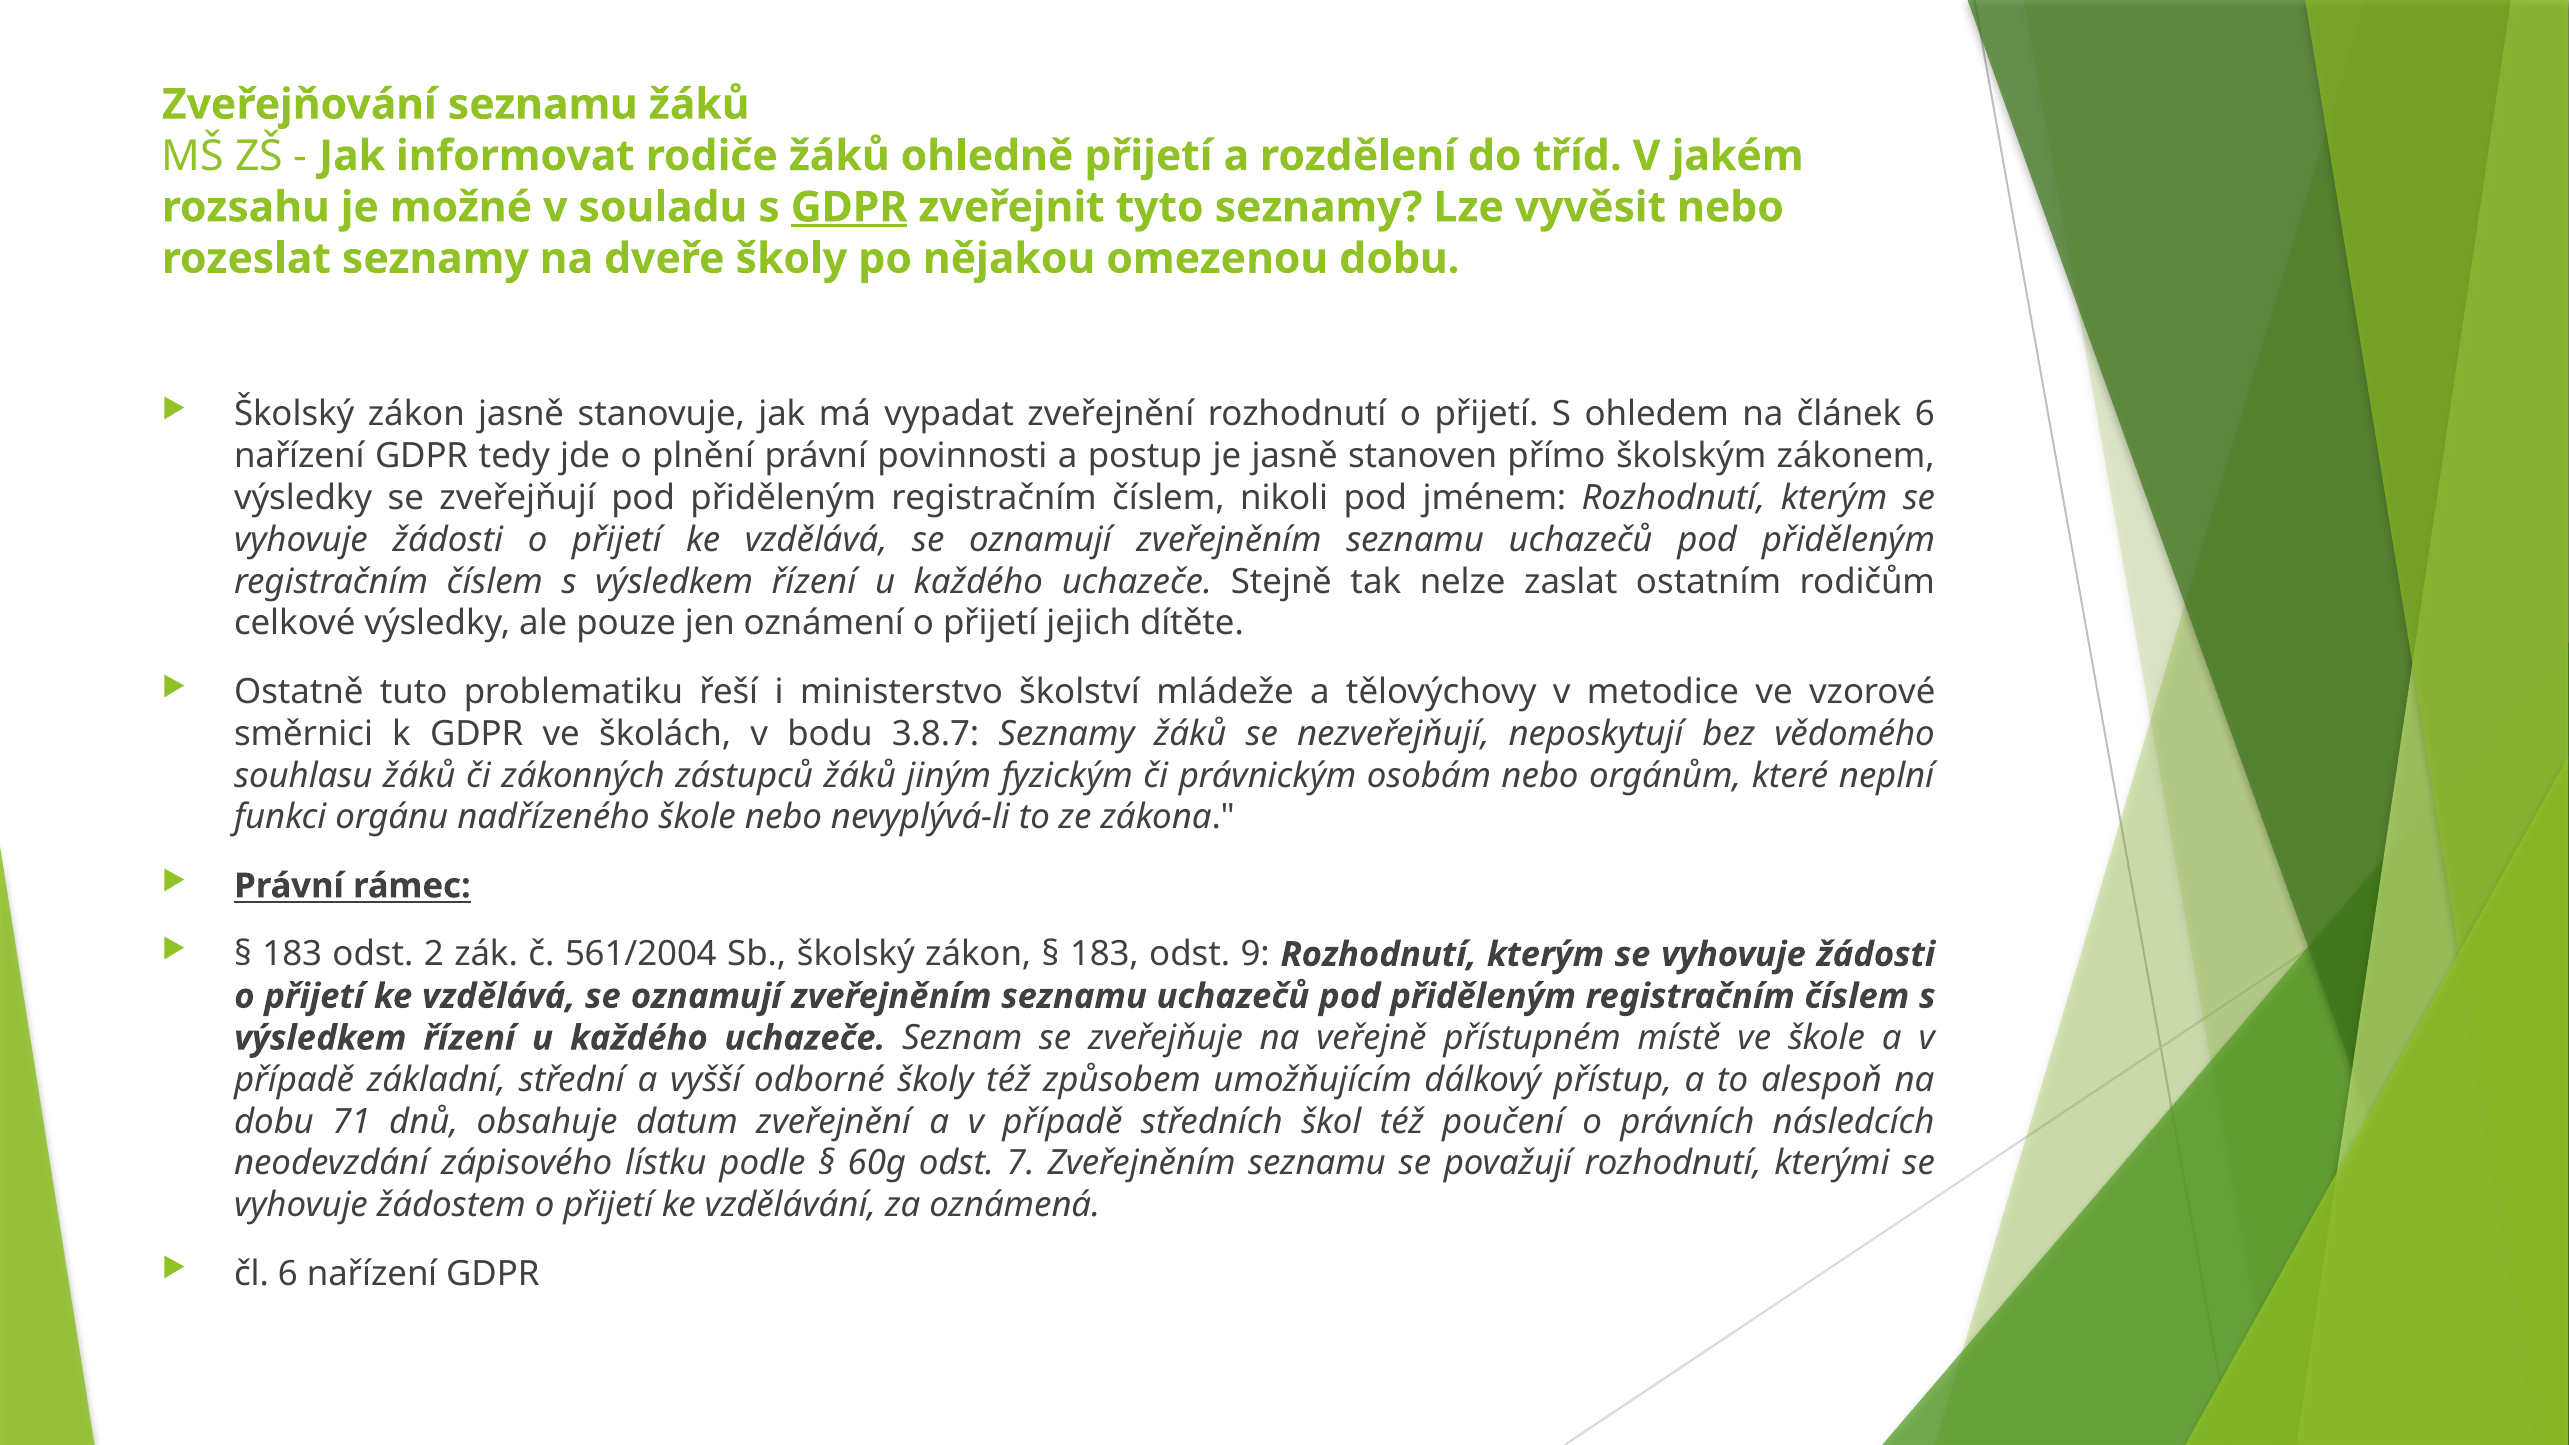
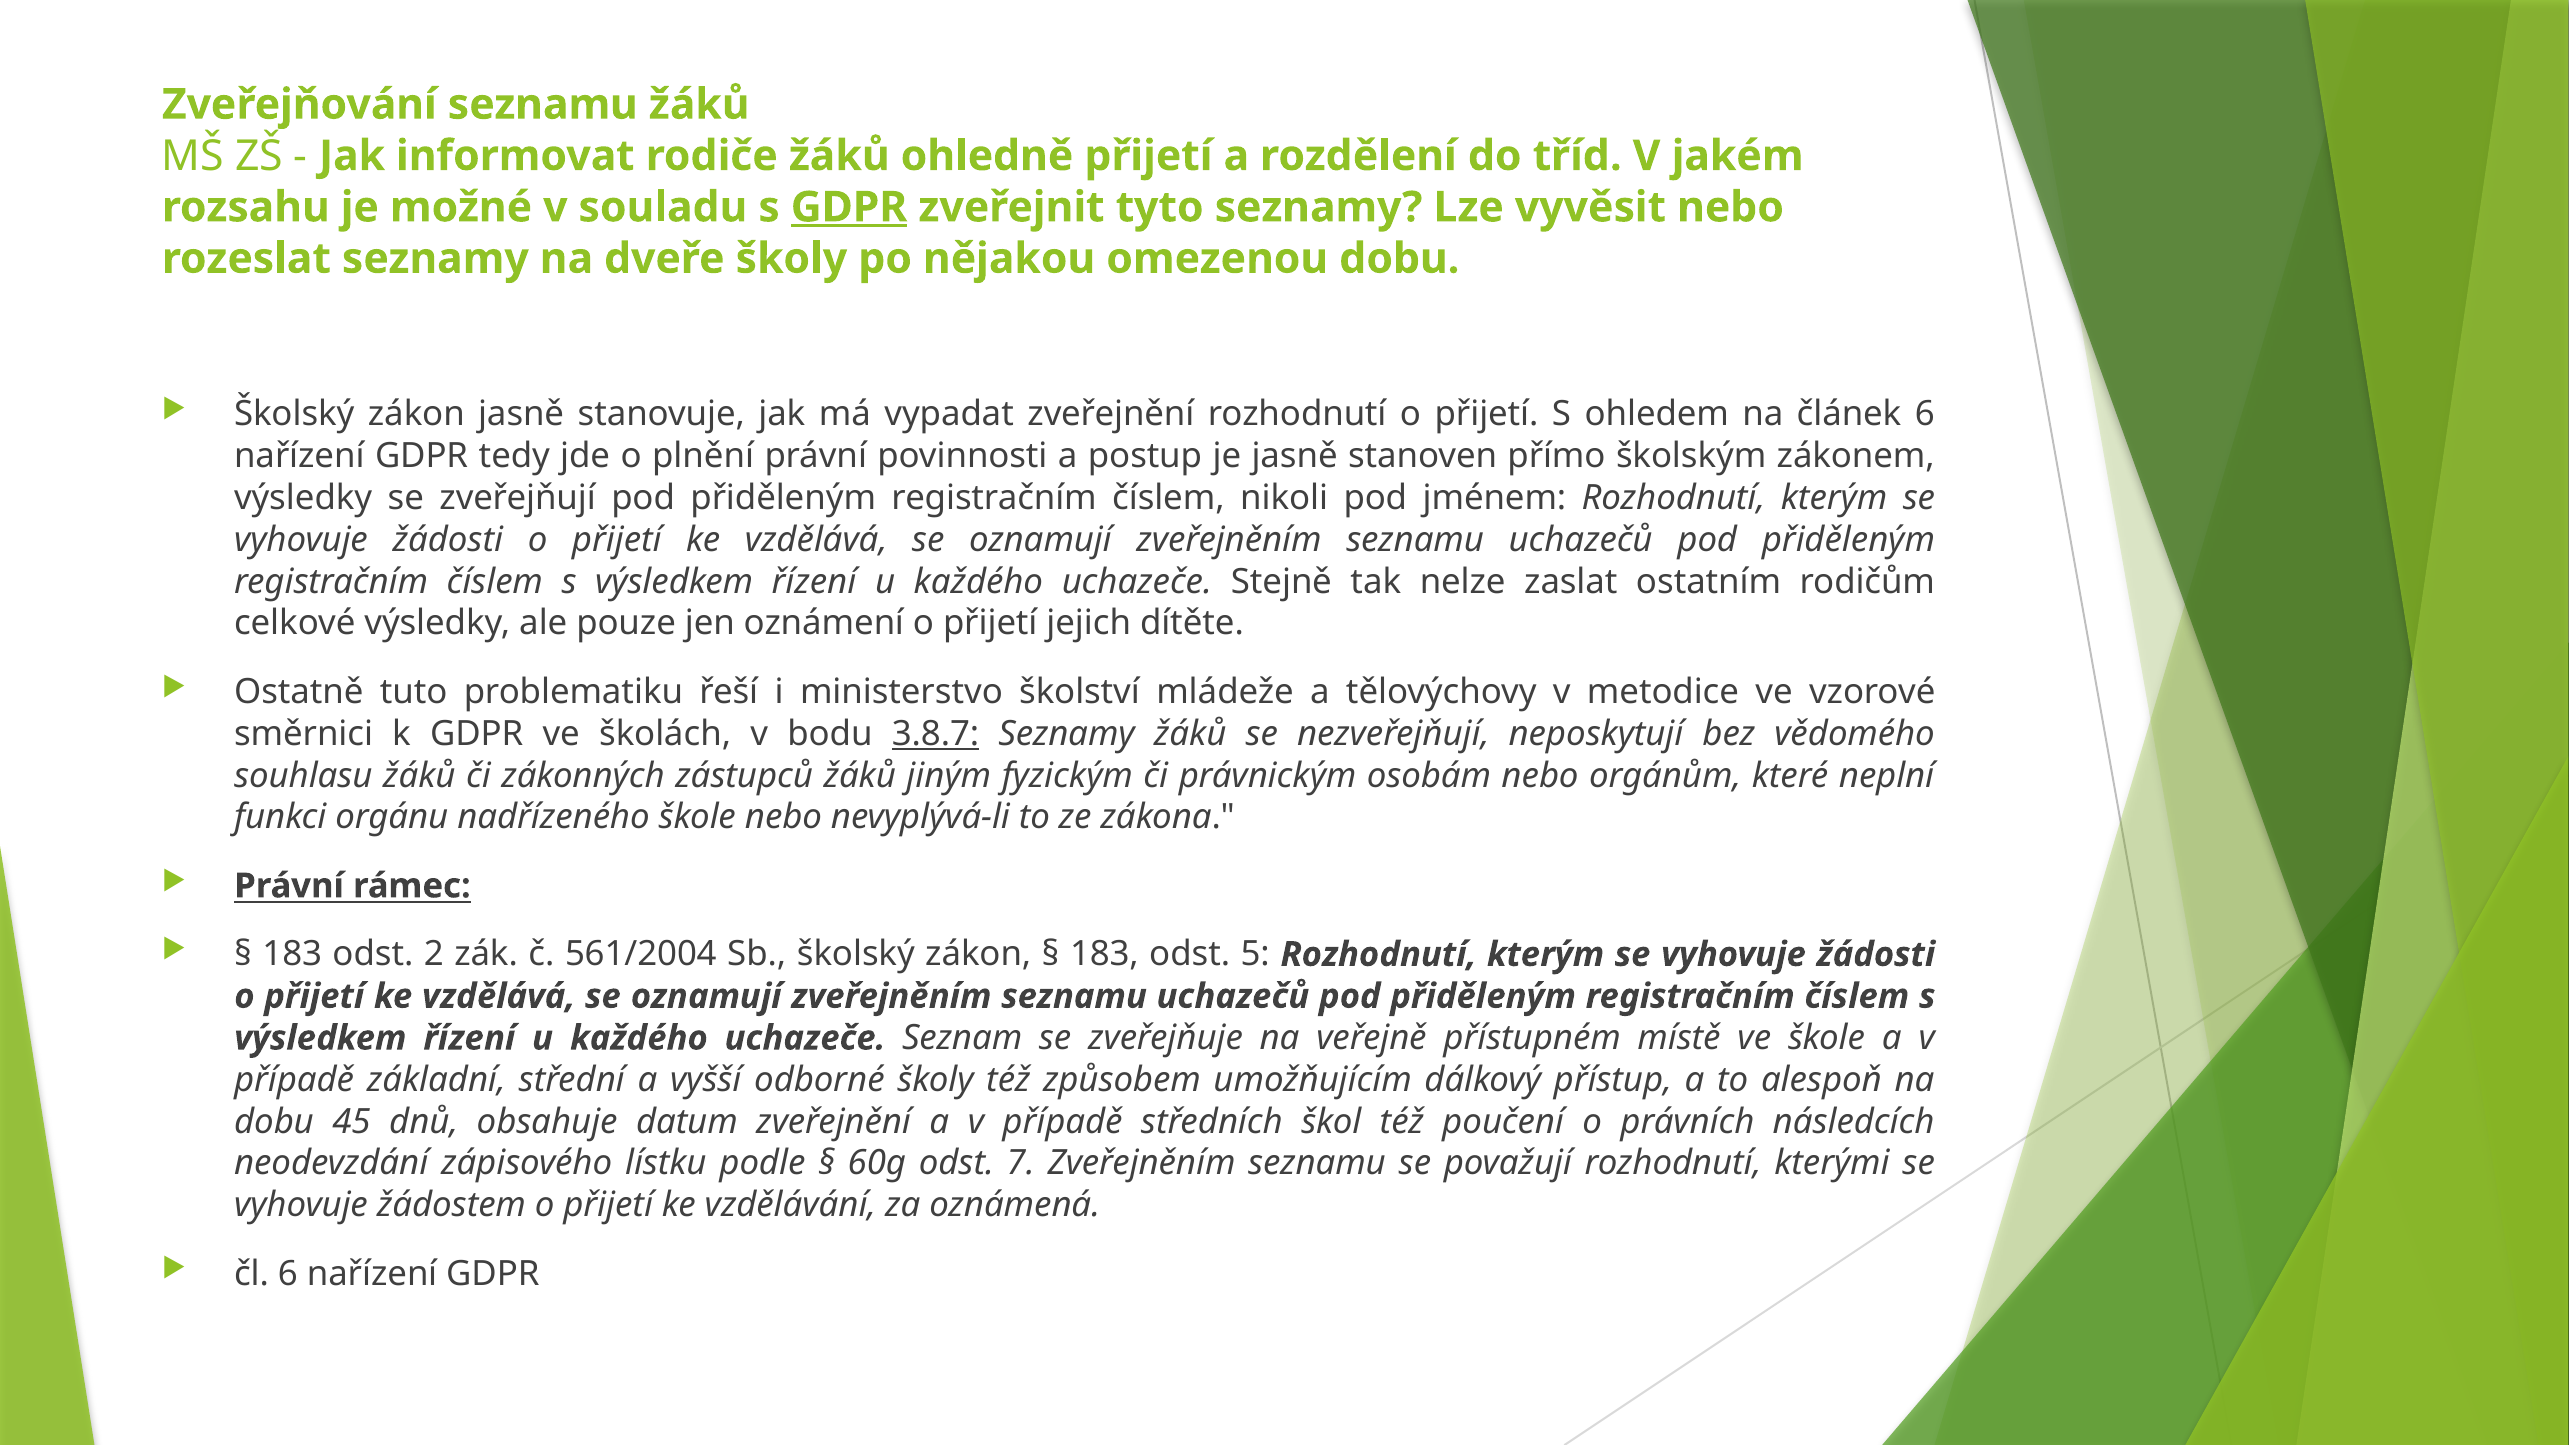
3.8.7 underline: none -> present (936, 734)
9: 9 -> 5 (1255, 955)
71: 71 -> 45 (351, 1122)
